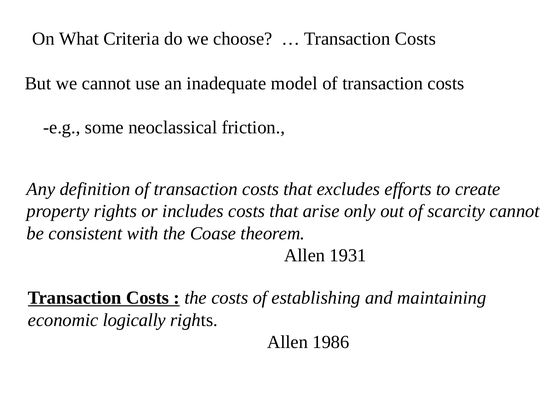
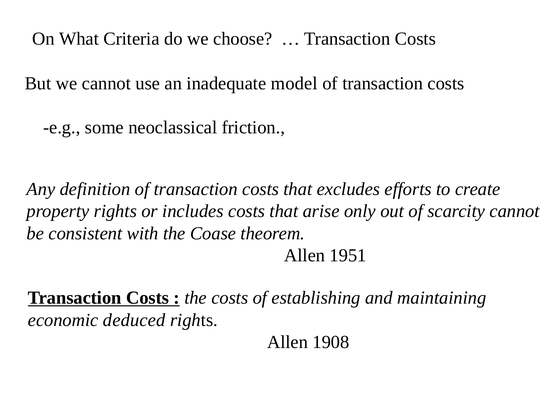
1931: 1931 -> 1951 (348, 255)
logically: logically -> deduced (134, 320)
1986: 1986 -> 1908 (331, 342)
